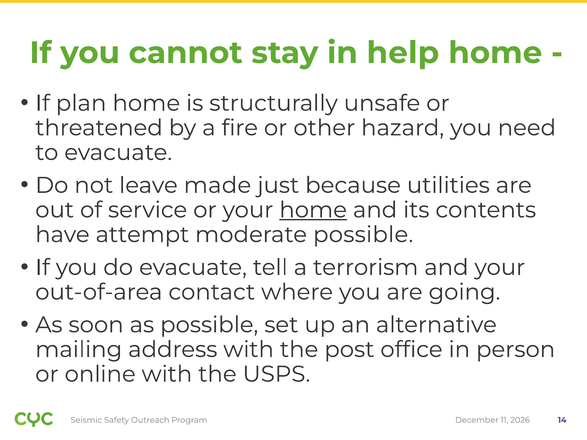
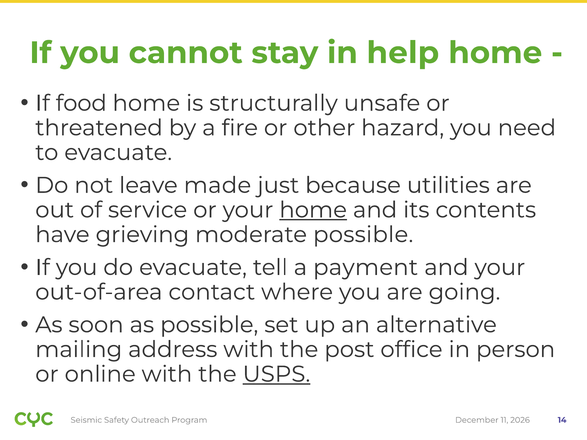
plan: plan -> food (81, 103)
attempt: attempt -> grieving (142, 235)
terrorism: terrorism -> payment (366, 268)
USPS underline: none -> present (276, 374)
